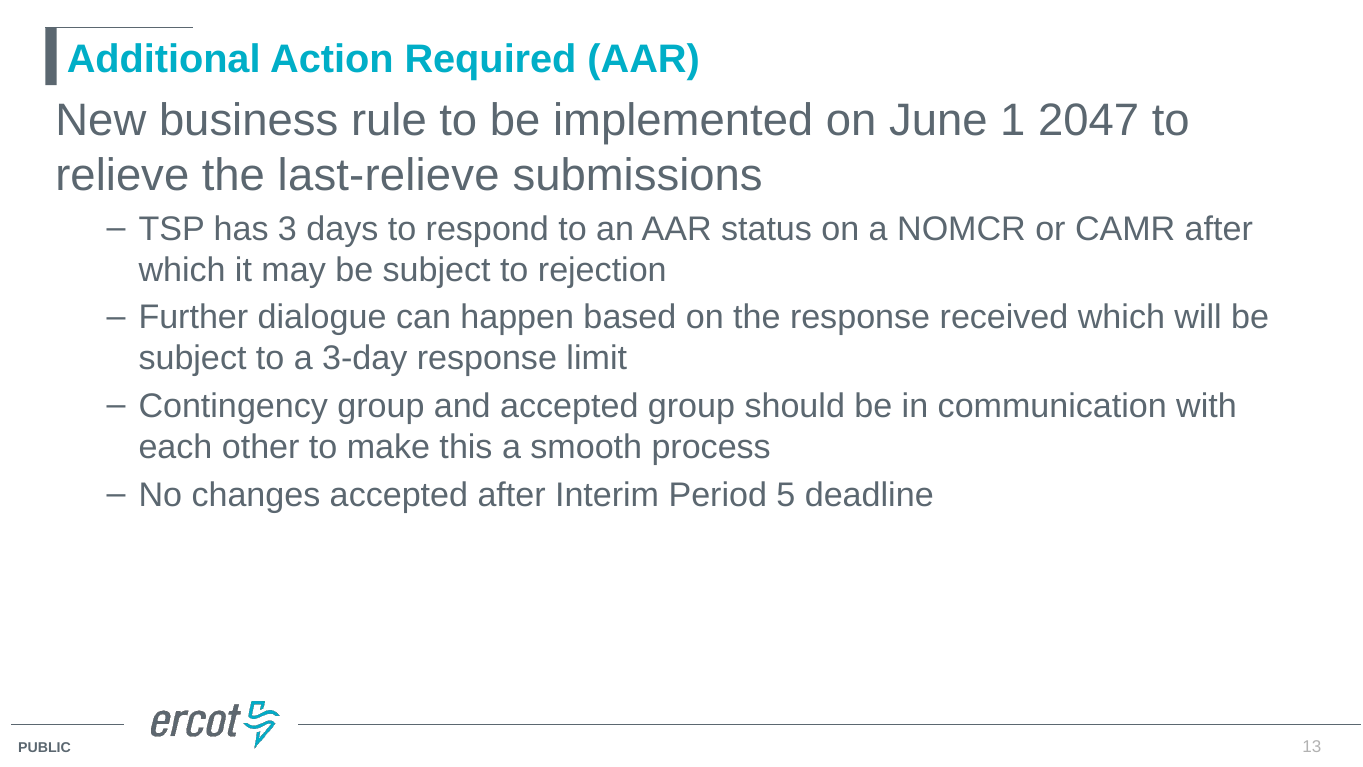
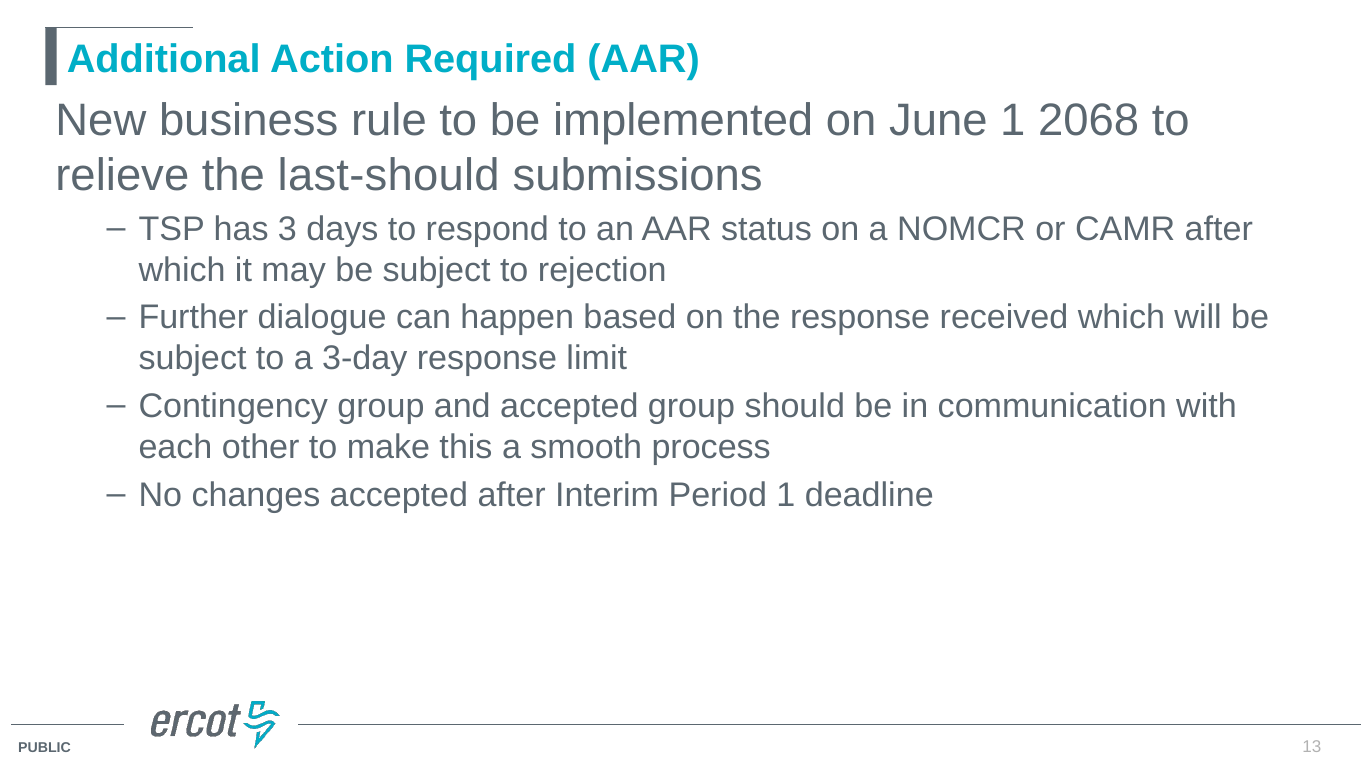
2047: 2047 -> 2068 (1089, 121)
last-relieve: last-relieve -> last-should (389, 175)
Period 5: 5 -> 1 (786, 495)
